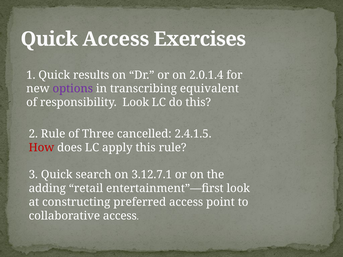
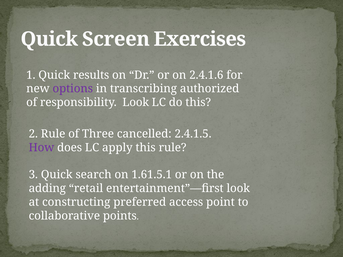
Quick Access: Access -> Screen (116, 39)
2.0.1.4: 2.0.1.4 -> 2.4.1.6 (206, 75)
equivalent: equivalent -> authorized (210, 89)
How colour: red -> purple (41, 148)
3.12.7.1: 3.12.7.1 -> 1.61.5.1 (152, 175)
collaborative access: access -> points (120, 216)
